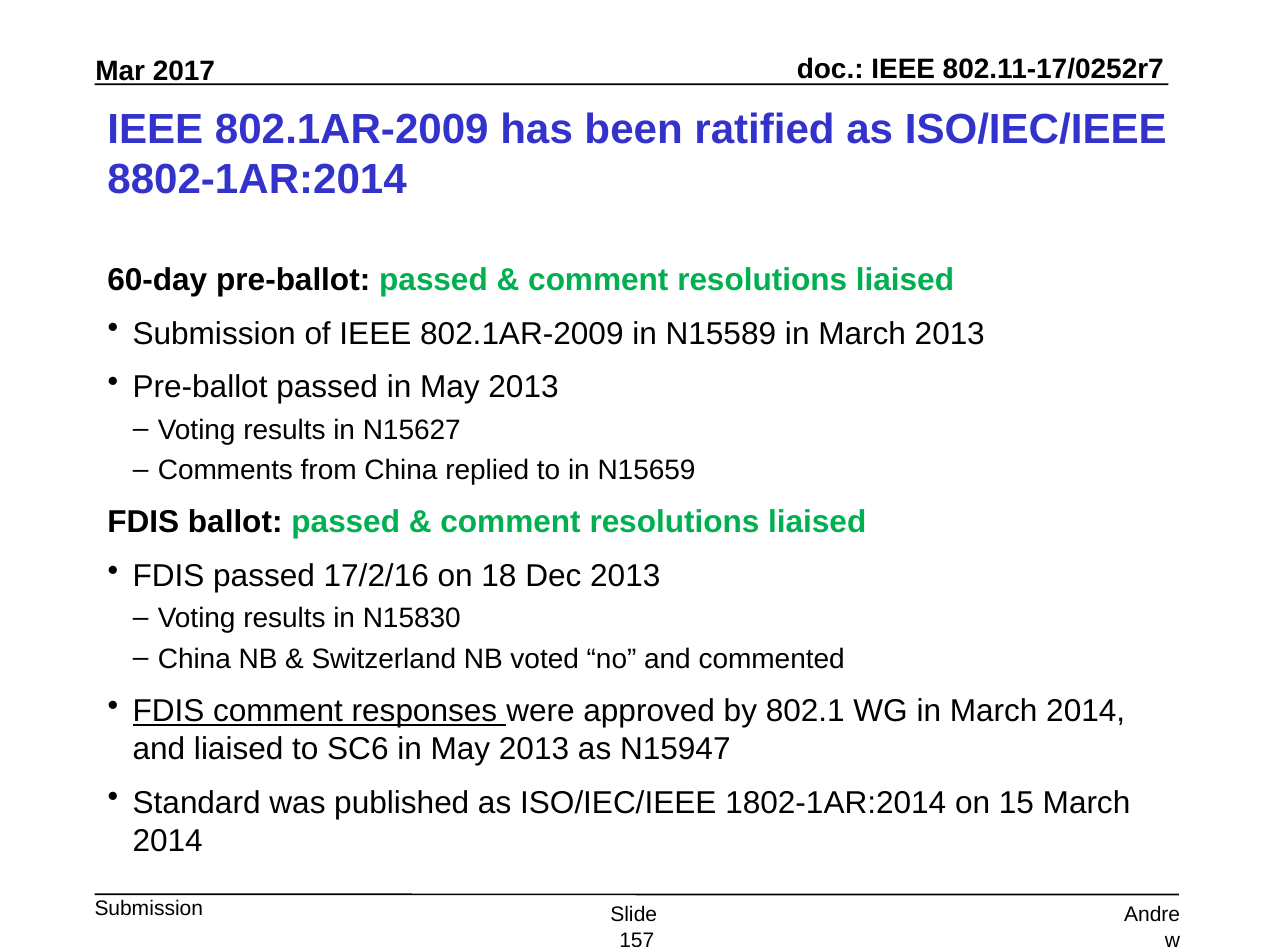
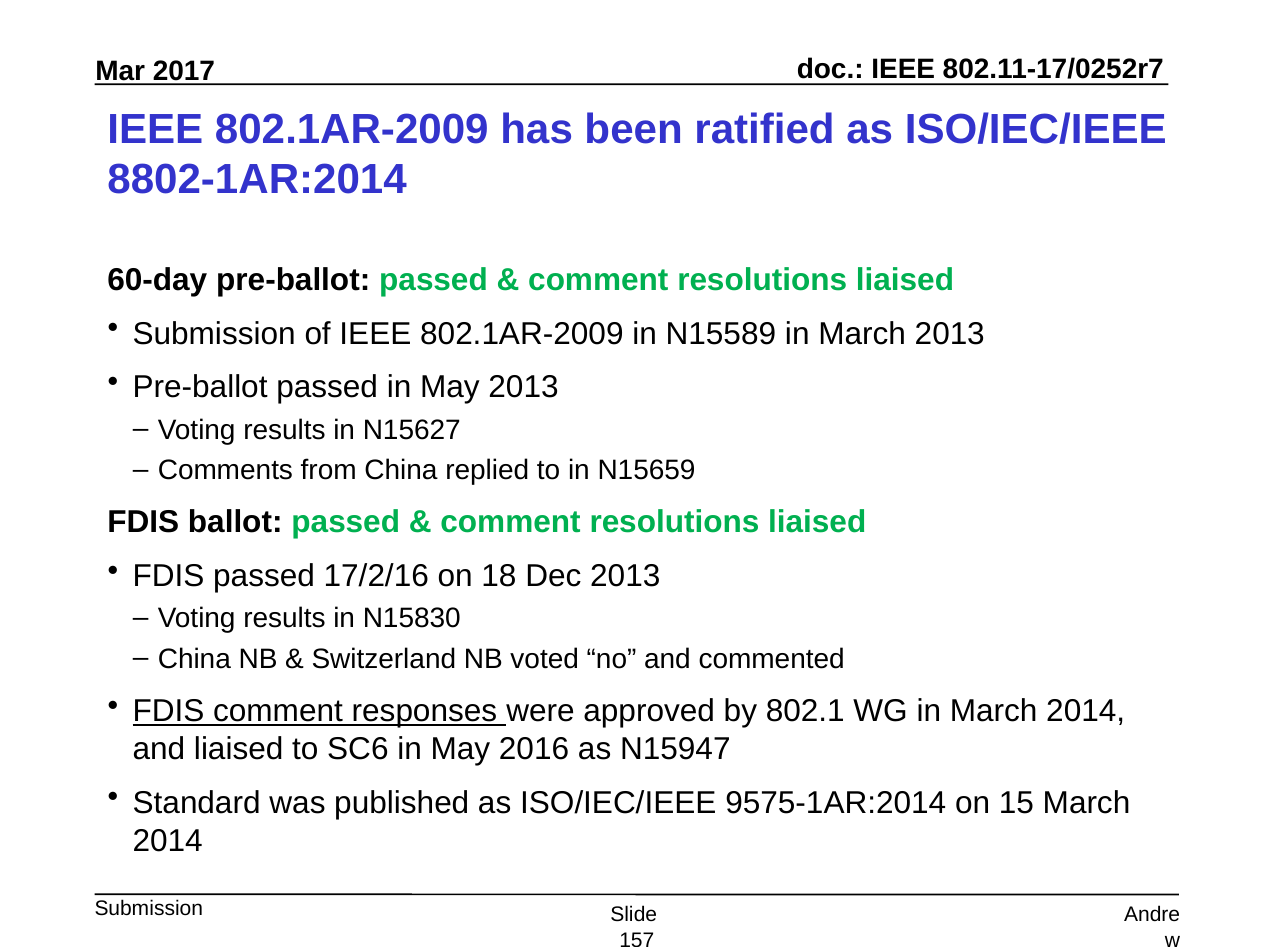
SC6 in May 2013: 2013 -> 2016 (534, 749)
1802-1AR:2014: 1802-1AR:2014 -> 9575-1AR:2014 (836, 803)
